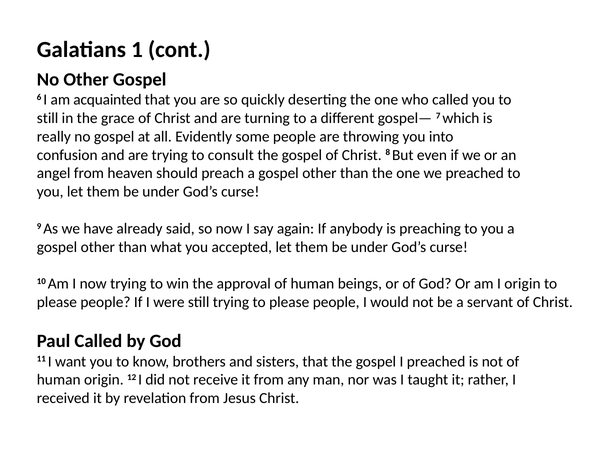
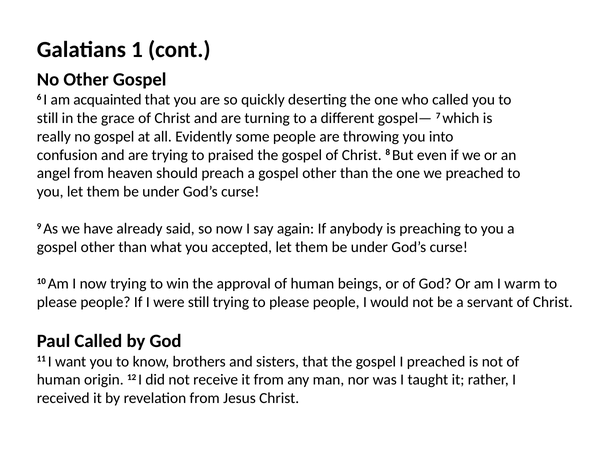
consult: consult -> praised (231, 155)
I origin: origin -> warm (522, 284)
